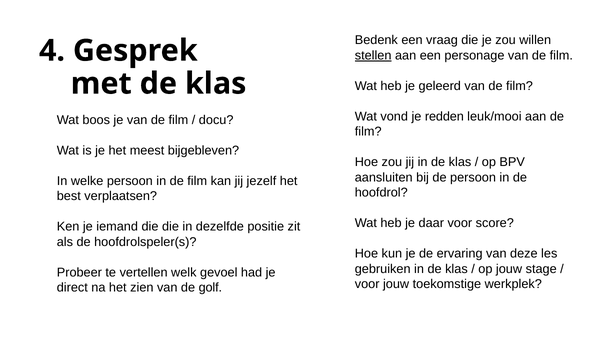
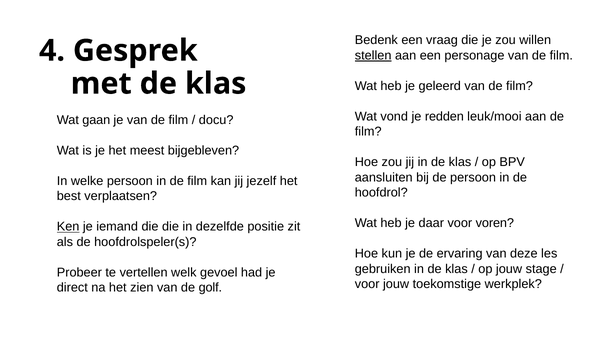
boos: boos -> gaan (96, 120)
score: score -> voren (495, 223)
Ken underline: none -> present (68, 226)
